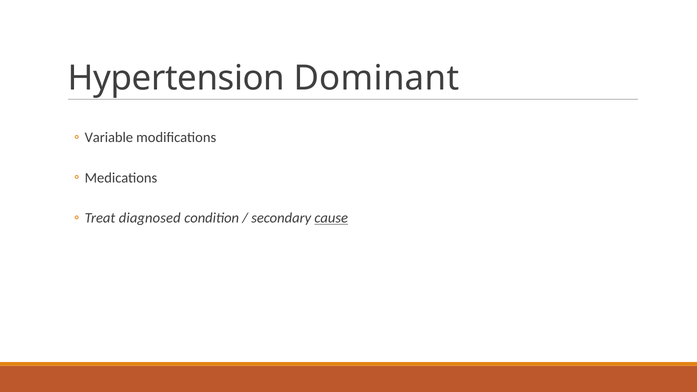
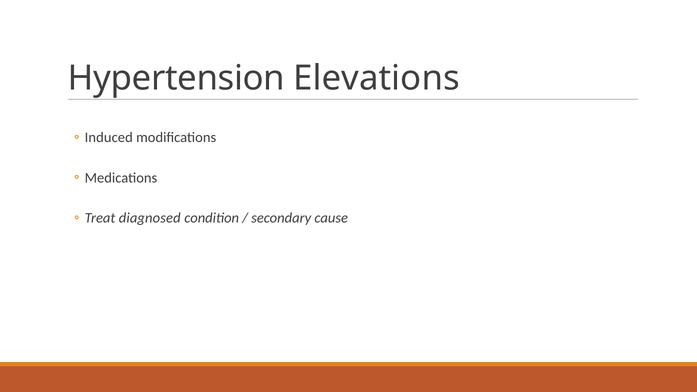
Dominant: Dominant -> Elevations (377, 78)
Variable: Variable -> Induced (109, 138)
cause underline: present -> none (331, 218)
